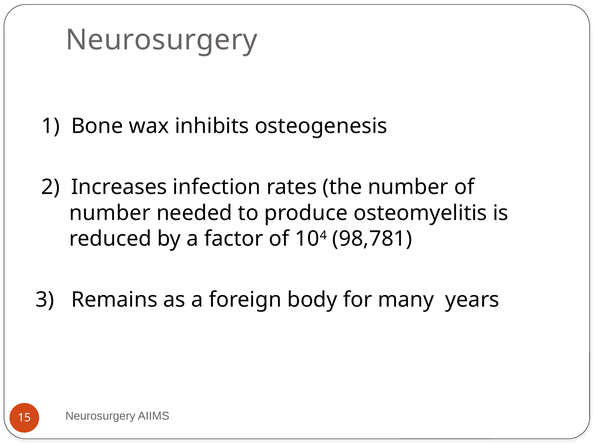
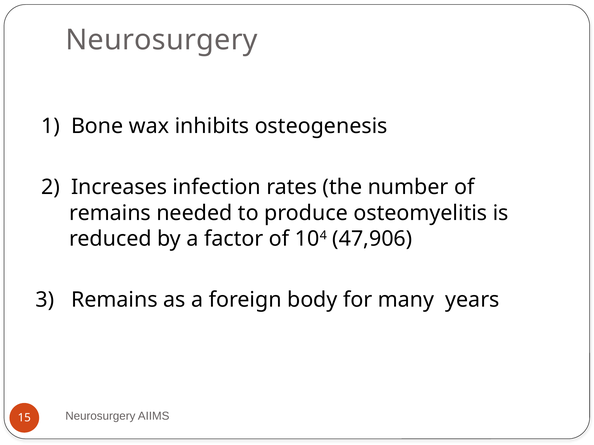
number: number -> remains (110, 213)
98,781: 98,781 -> 47,906 (372, 239)
